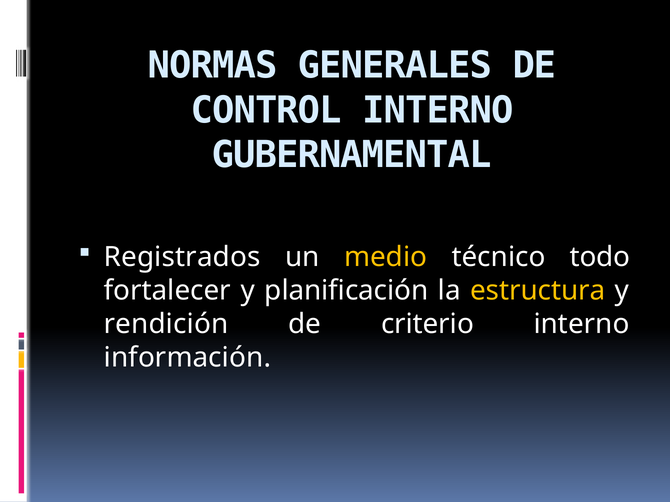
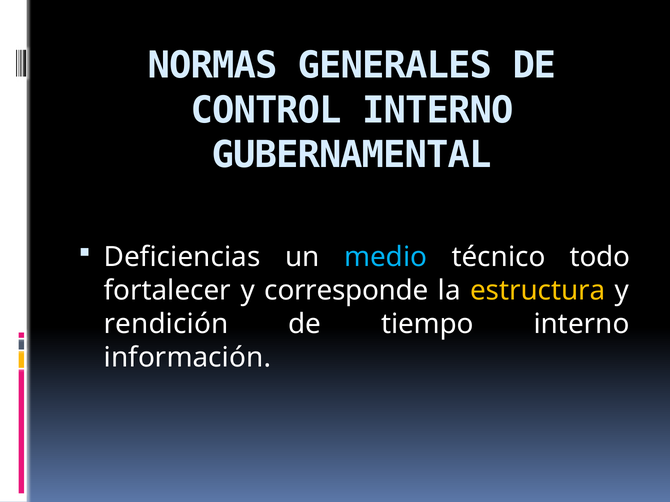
Registrados: Registrados -> Deficiencias (182, 258)
medio colour: yellow -> light blue (386, 258)
planificación: planificación -> corresponde (346, 291)
criterio: criterio -> tiempo (427, 325)
